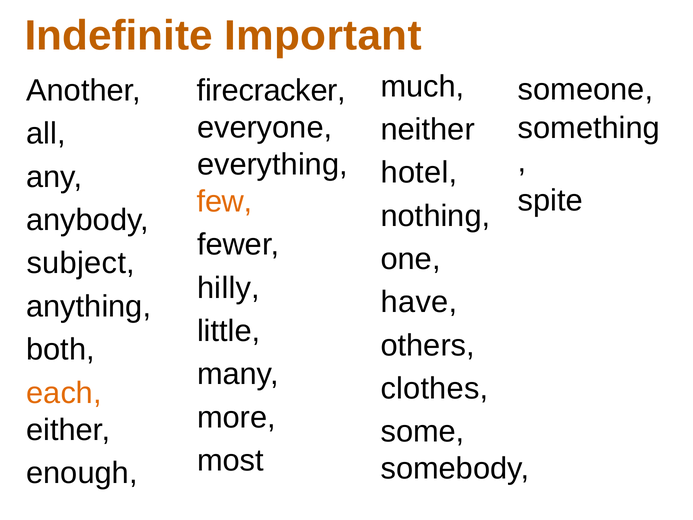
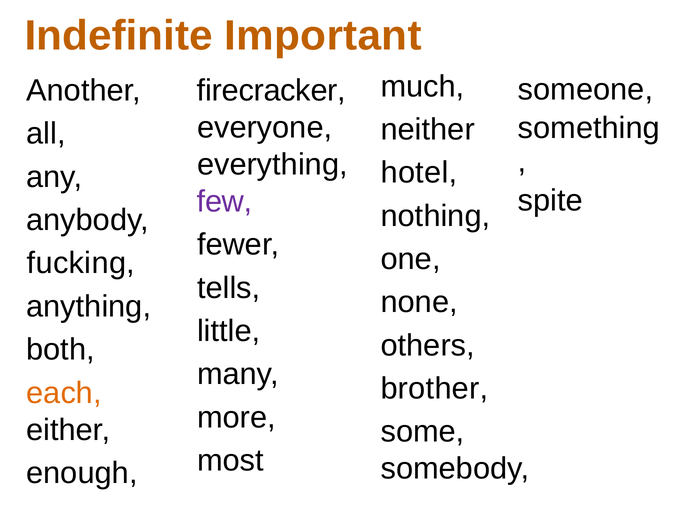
few colour: orange -> purple (225, 201)
subject: subject -> fucking (81, 263)
hilly: hilly -> tells (229, 288)
have: have -> none (419, 302)
clothes: clothes -> brother (434, 388)
